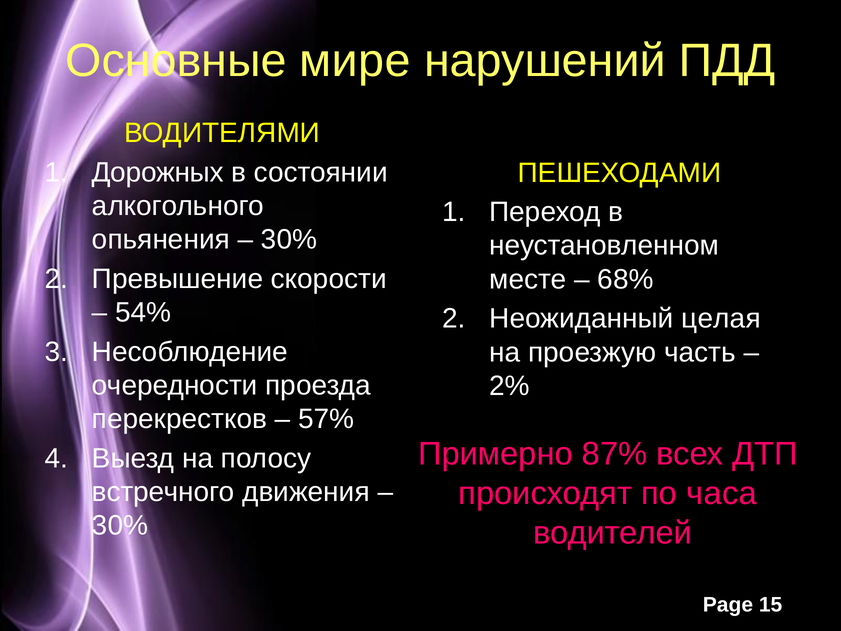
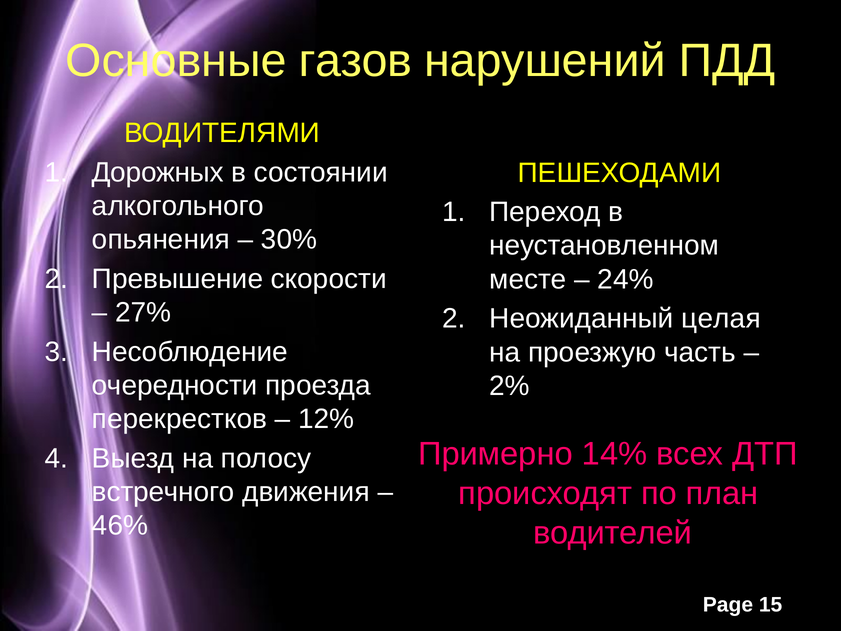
мире: мире -> газов (356, 61)
68%: 68% -> 24% (626, 279)
54%: 54% -> 27% (143, 312)
57%: 57% -> 12% (326, 419)
87%: 87% -> 14% (615, 454)
часа: часа -> план (722, 493)
30%: 30% -> 46% (120, 525)
